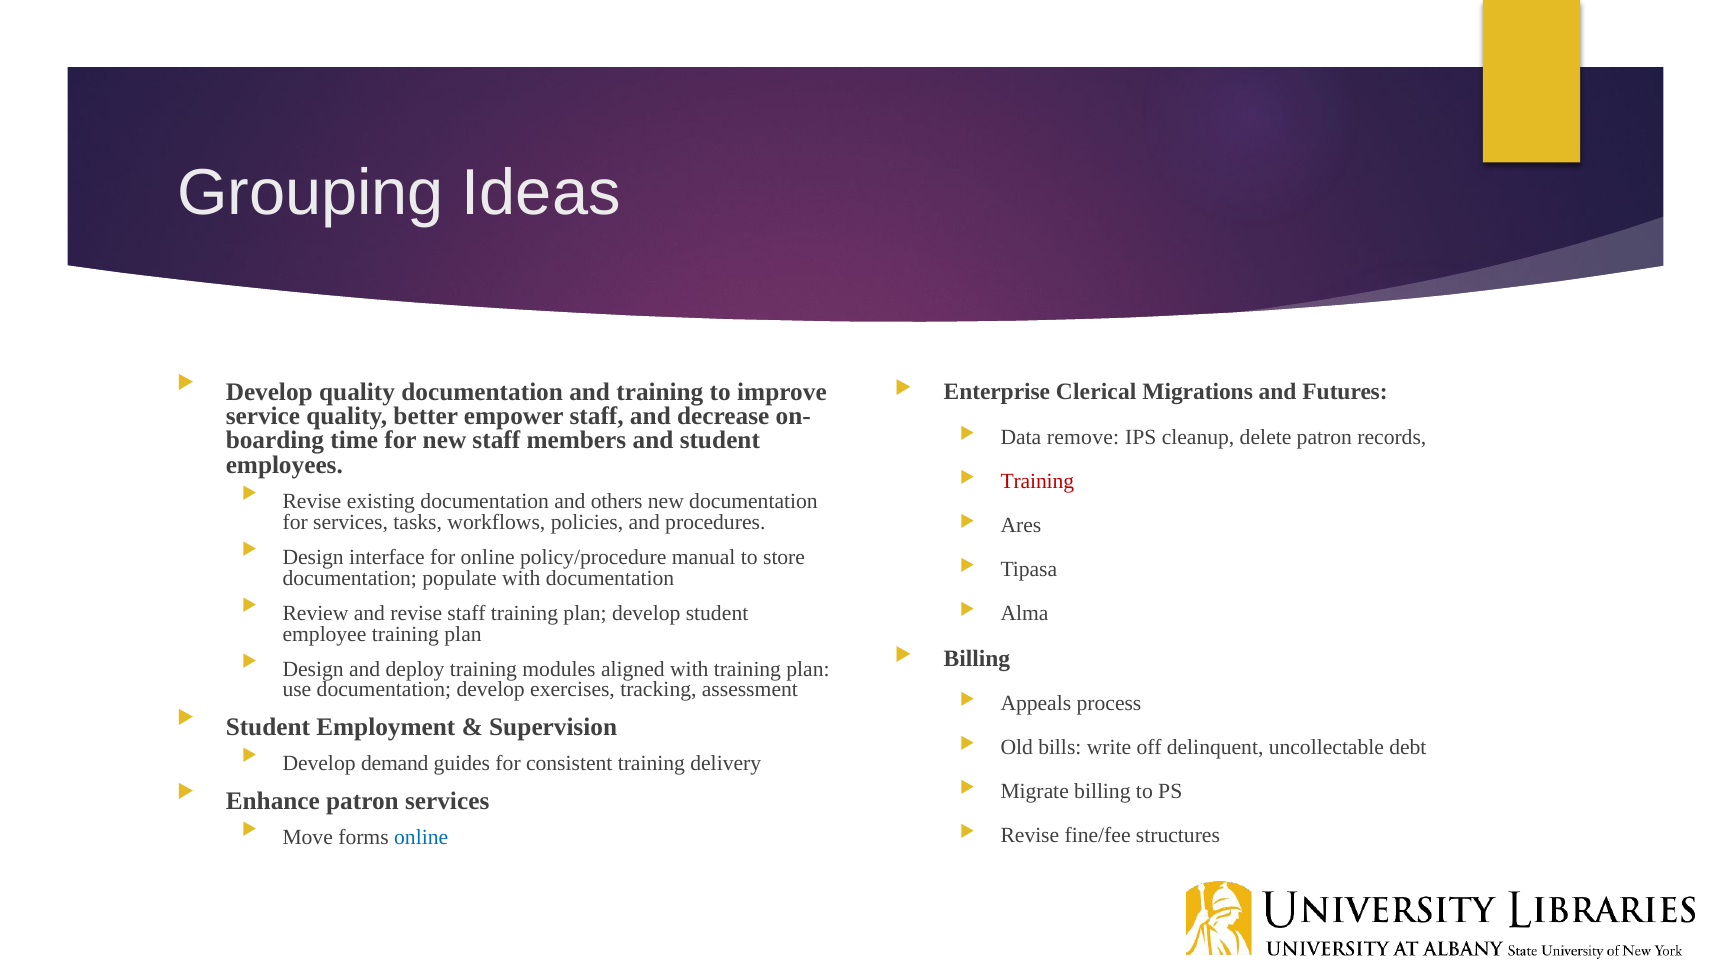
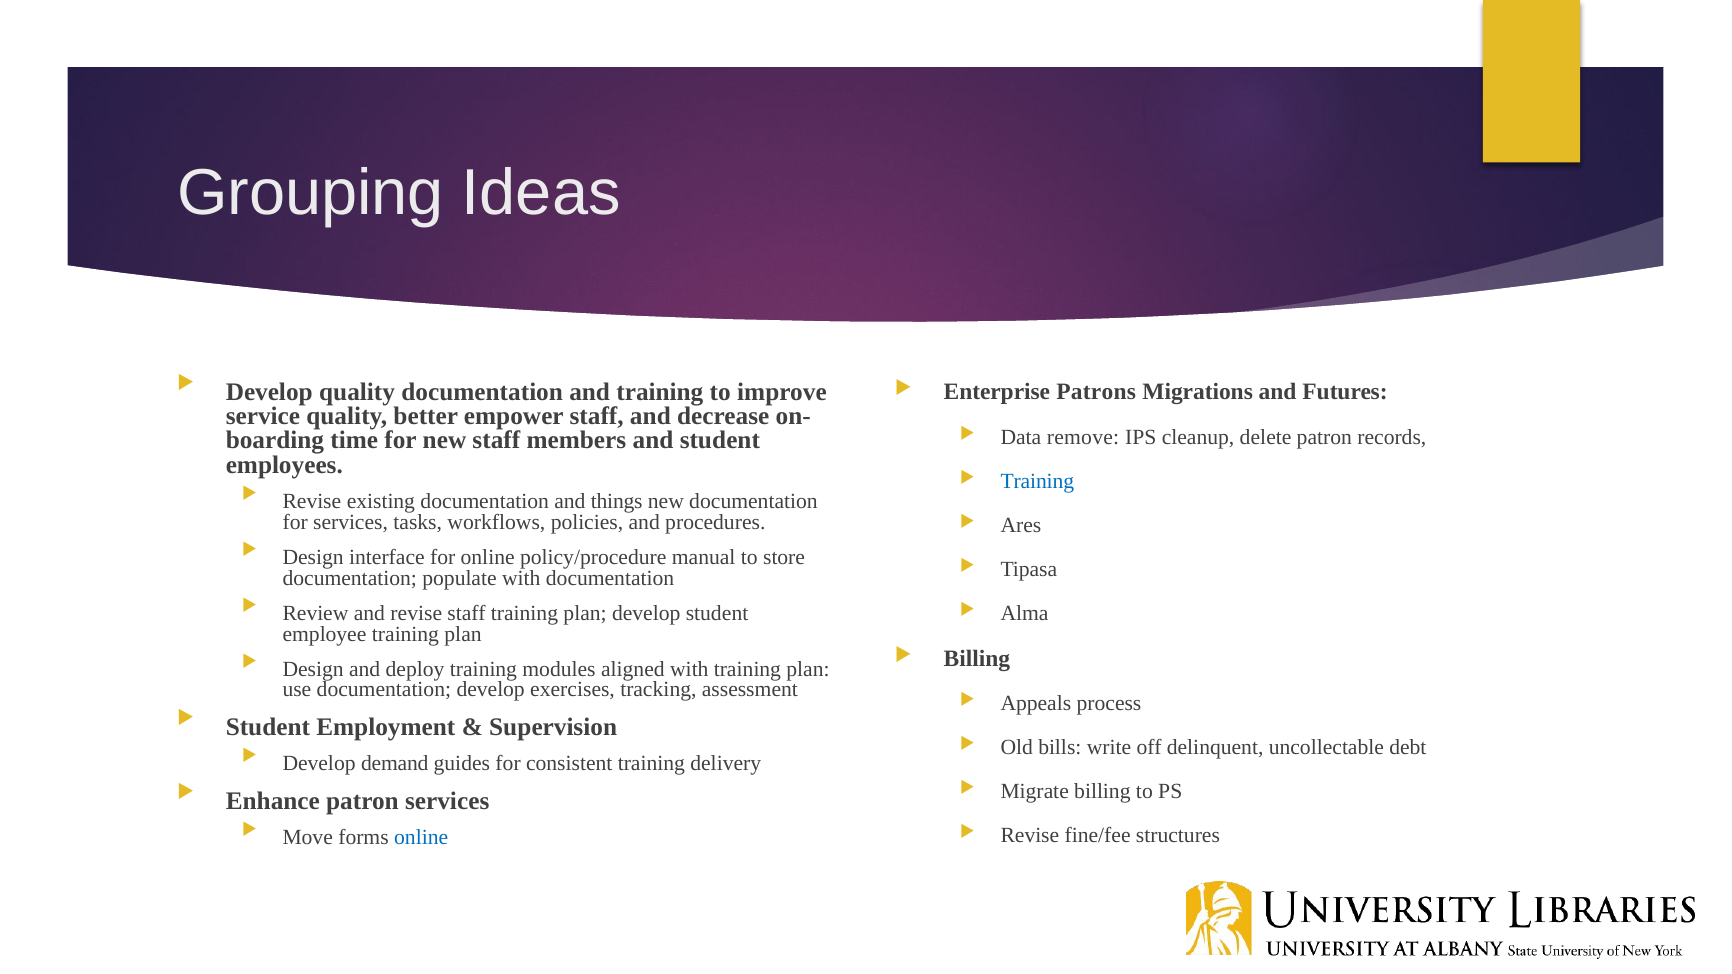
Clerical: Clerical -> Patrons (1096, 392)
Training colour: red -> blue (1037, 481)
others: others -> things (617, 501)
